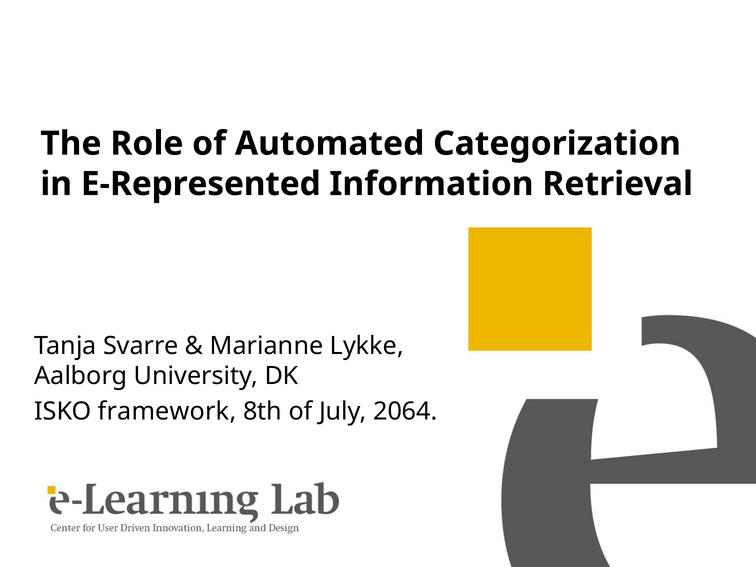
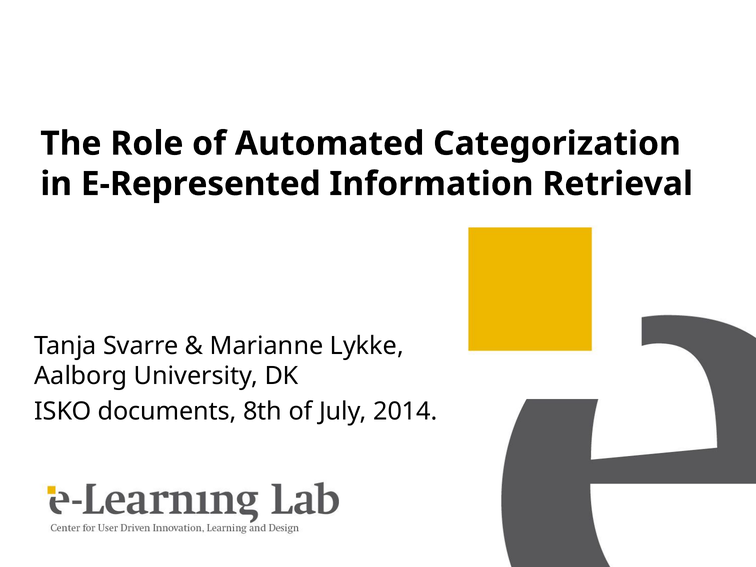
framework: framework -> documents (167, 411)
2064: 2064 -> 2014 (405, 411)
